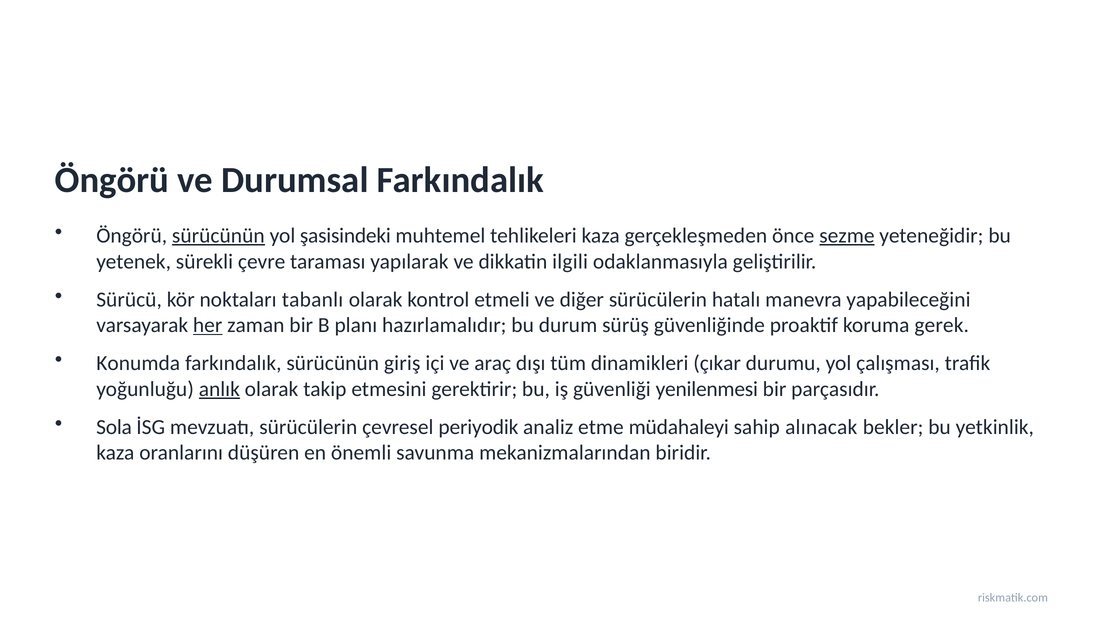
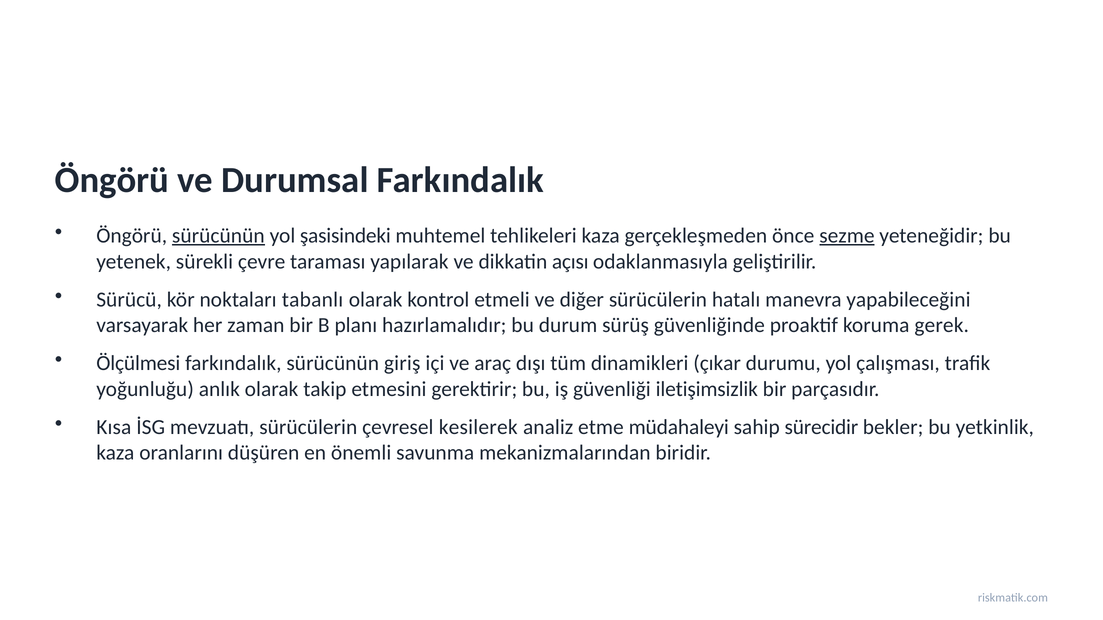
ilgili: ilgili -> açısı (570, 262)
her underline: present -> none (208, 325)
Konumda: Konumda -> Ölçülmesi (138, 364)
anlık underline: present -> none (219, 389)
yenilenmesi: yenilenmesi -> iletişimsizlik (707, 389)
Sola: Sola -> Kısa (114, 427)
periyodik: periyodik -> kesilerek (478, 427)
alınacak: alınacak -> sürecidir (821, 427)
